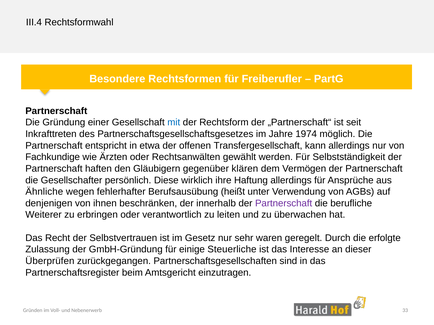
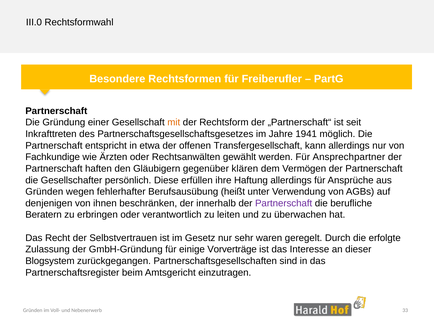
III.4: III.4 -> III.0 (34, 22)
mit colour: blue -> orange (174, 123)
1974: 1974 -> 1941 (306, 134)
Selbstständigkeit: Selbstständigkeit -> Ansprechpartner (349, 157)
wirklich: wirklich -> erfüllen (197, 180)
Ähnliche: Ähnliche -> Gründen (44, 192)
Weiterer: Weiterer -> Beratern (44, 215)
Steuerliche: Steuerliche -> Vorverträge (232, 250)
Überprüfen: Überprüfen -> Blogsystem (50, 261)
